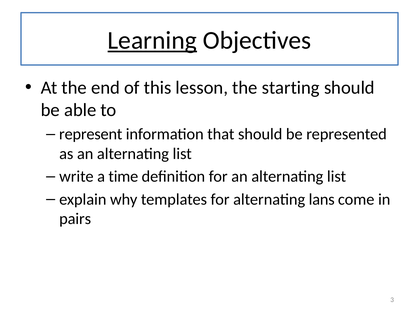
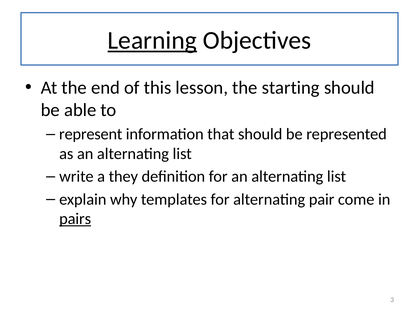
time: time -> they (123, 177)
lans: lans -> pair (322, 200)
pairs underline: none -> present (75, 219)
